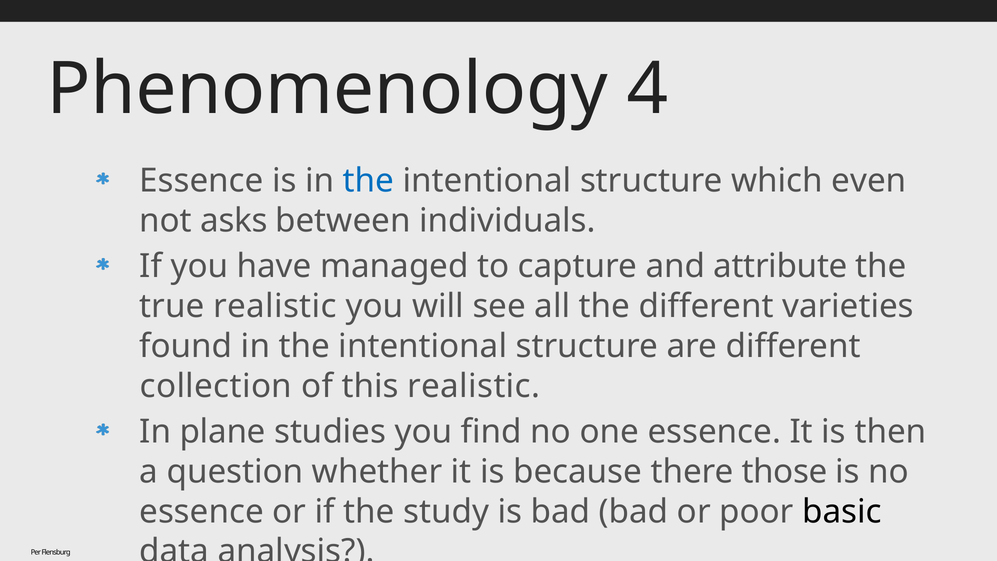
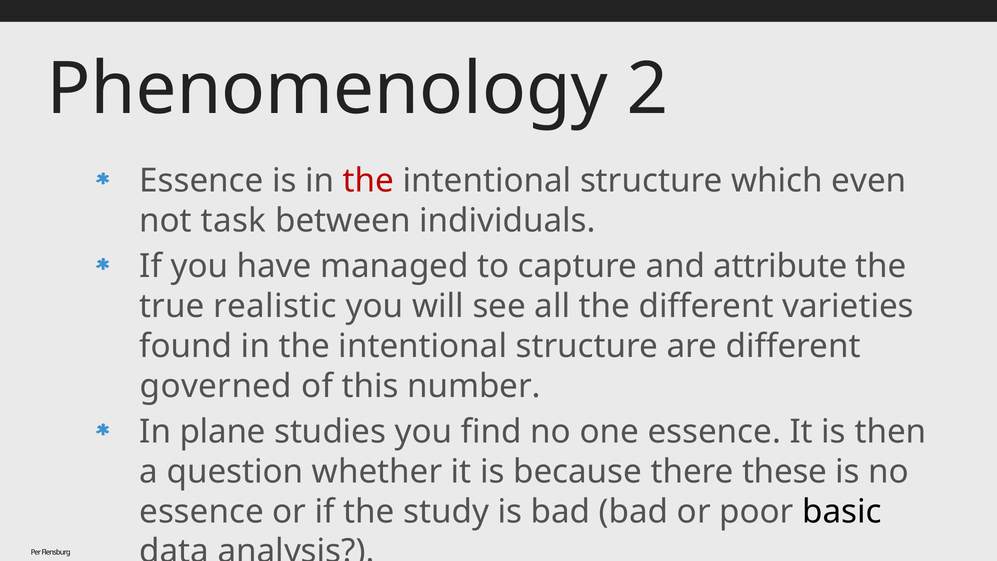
4: 4 -> 2 (648, 89)
the colour: blue -> red (369, 181)
asks: asks -> task (233, 221)
collection: collection -> governed (216, 386)
this realistic: realistic -> number (474, 386)
those: those -> these (785, 472)
